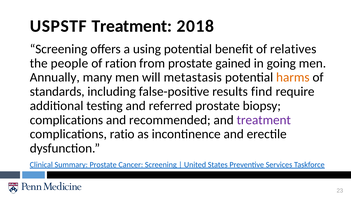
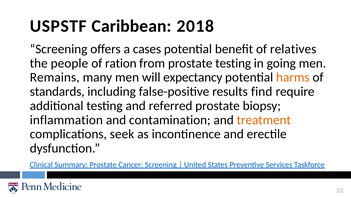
USPSTF Treatment: Treatment -> Caribbean (132, 26)
using: using -> cases (147, 49)
prostate gained: gained -> testing (233, 63)
Annually: Annually -> Remains (55, 78)
metastasis: metastasis -> expectancy (193, 78)
complications: complications -> inflammation (66, 120)
recommended: recommended -> contamination (170, 120)
treatment colour: purple -> orange (264, 120)
ratio: ratio -> seek (122, 134)
